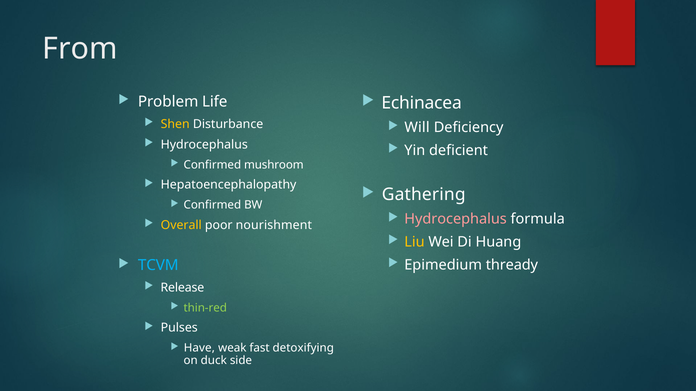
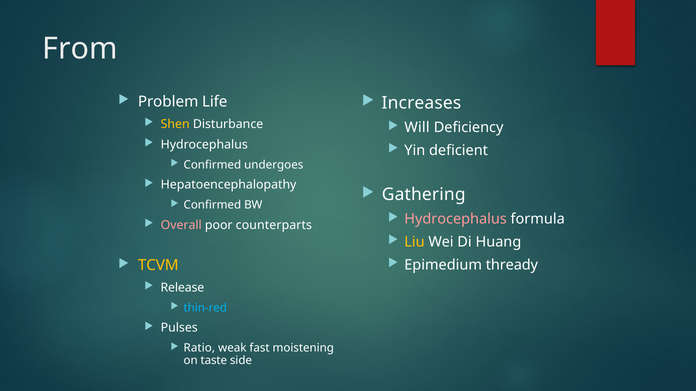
Echinacea: Echinacea -> Increases (421, 103)
mushroom: mushroom -> undergoes (274, 165)
Overall colour: yellow -> pink (181, 225)
nourishment: nourishment -> counterparts (274, 225)
TCVM colour: light blue -> yellow (158, 266)
thin-red colour: light green -> light blue (205, 308)
Have: Have -> Ratio (199, 348)
detoxifying: detoxifying -> moistening (303, 348)
duck: duck -> taste (214, 361)
